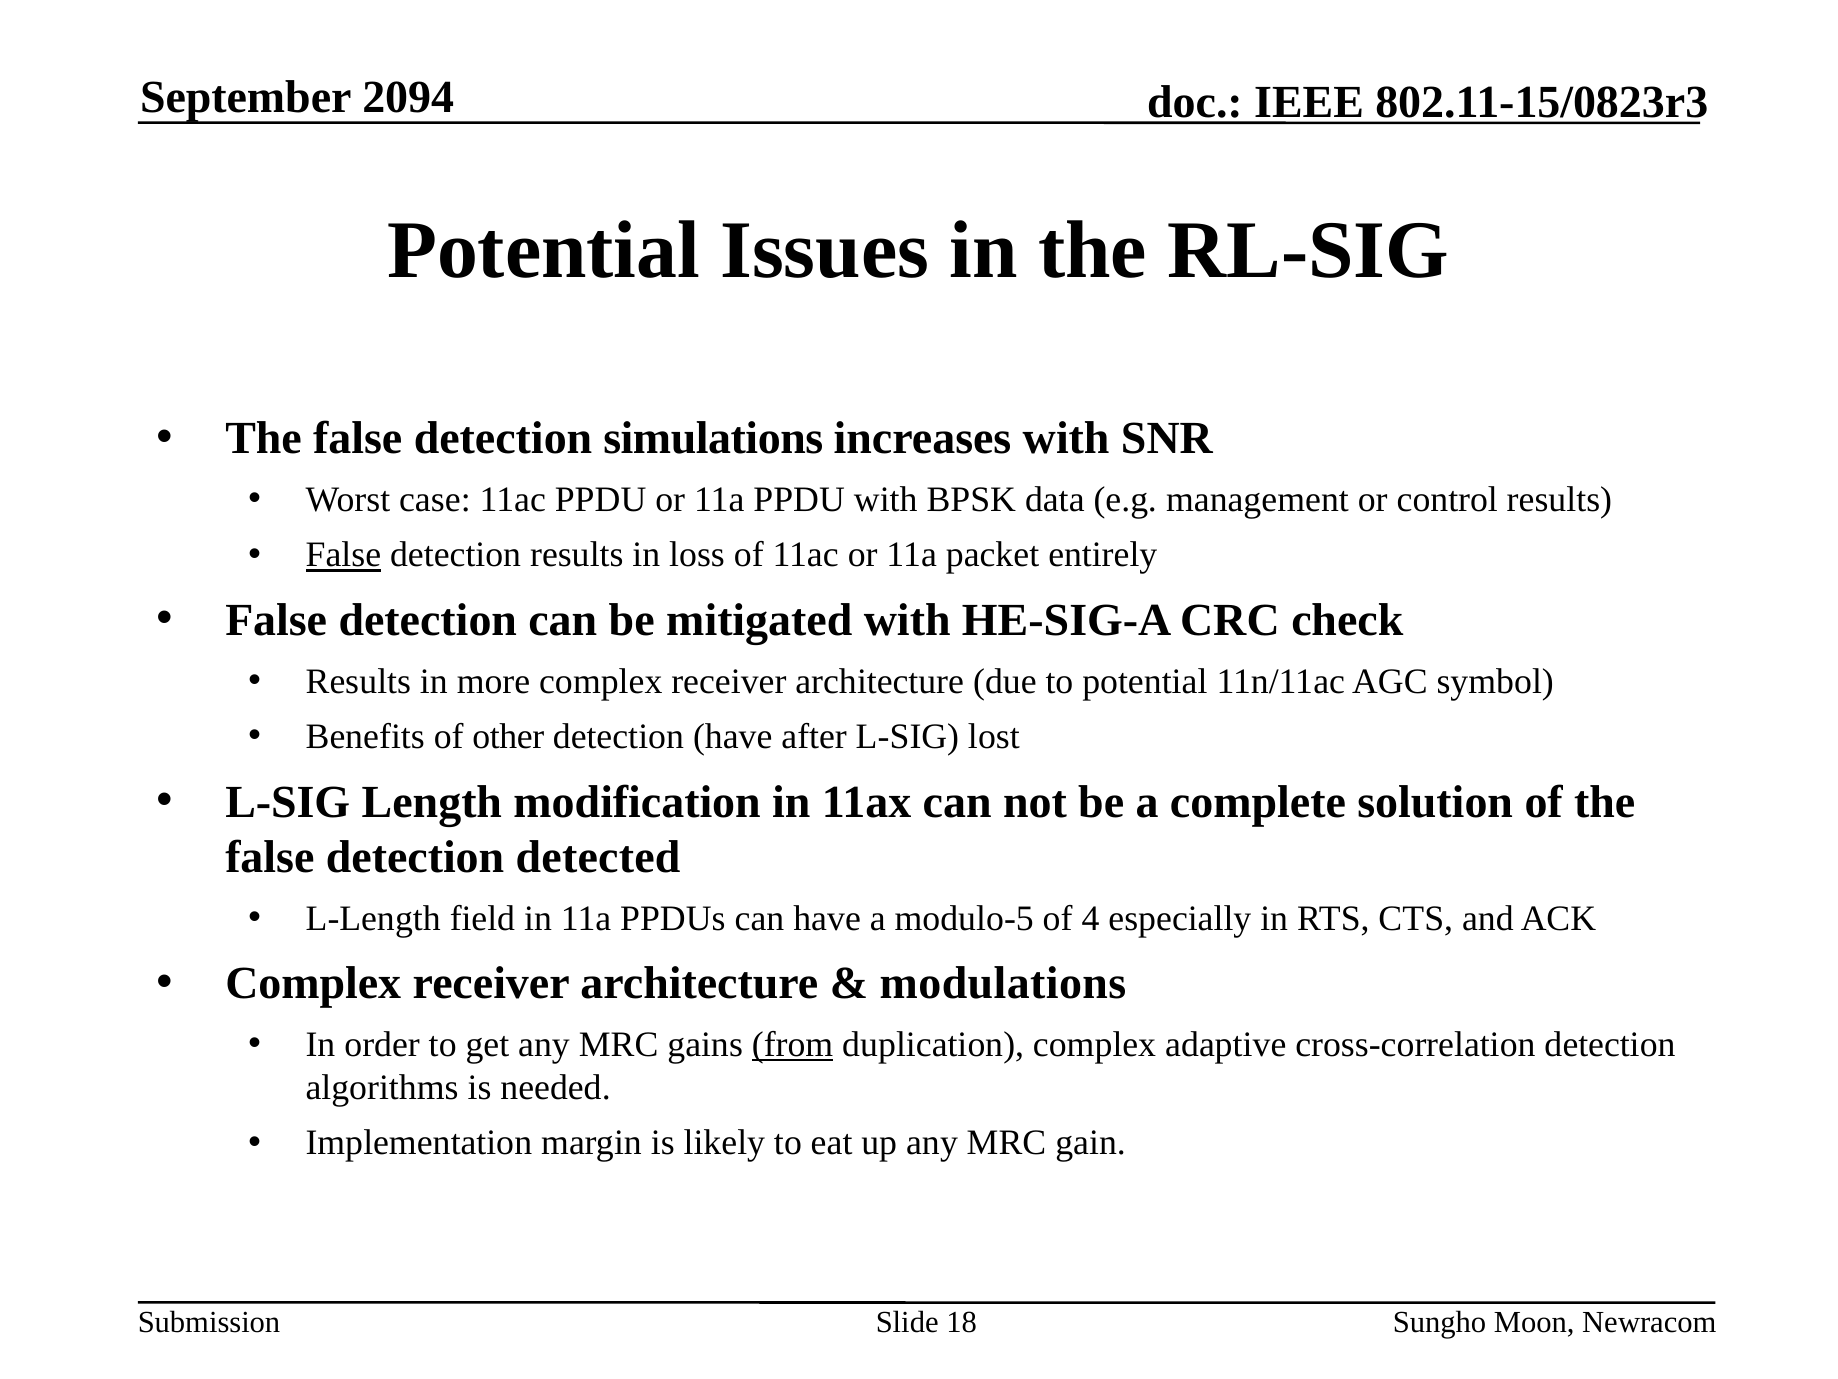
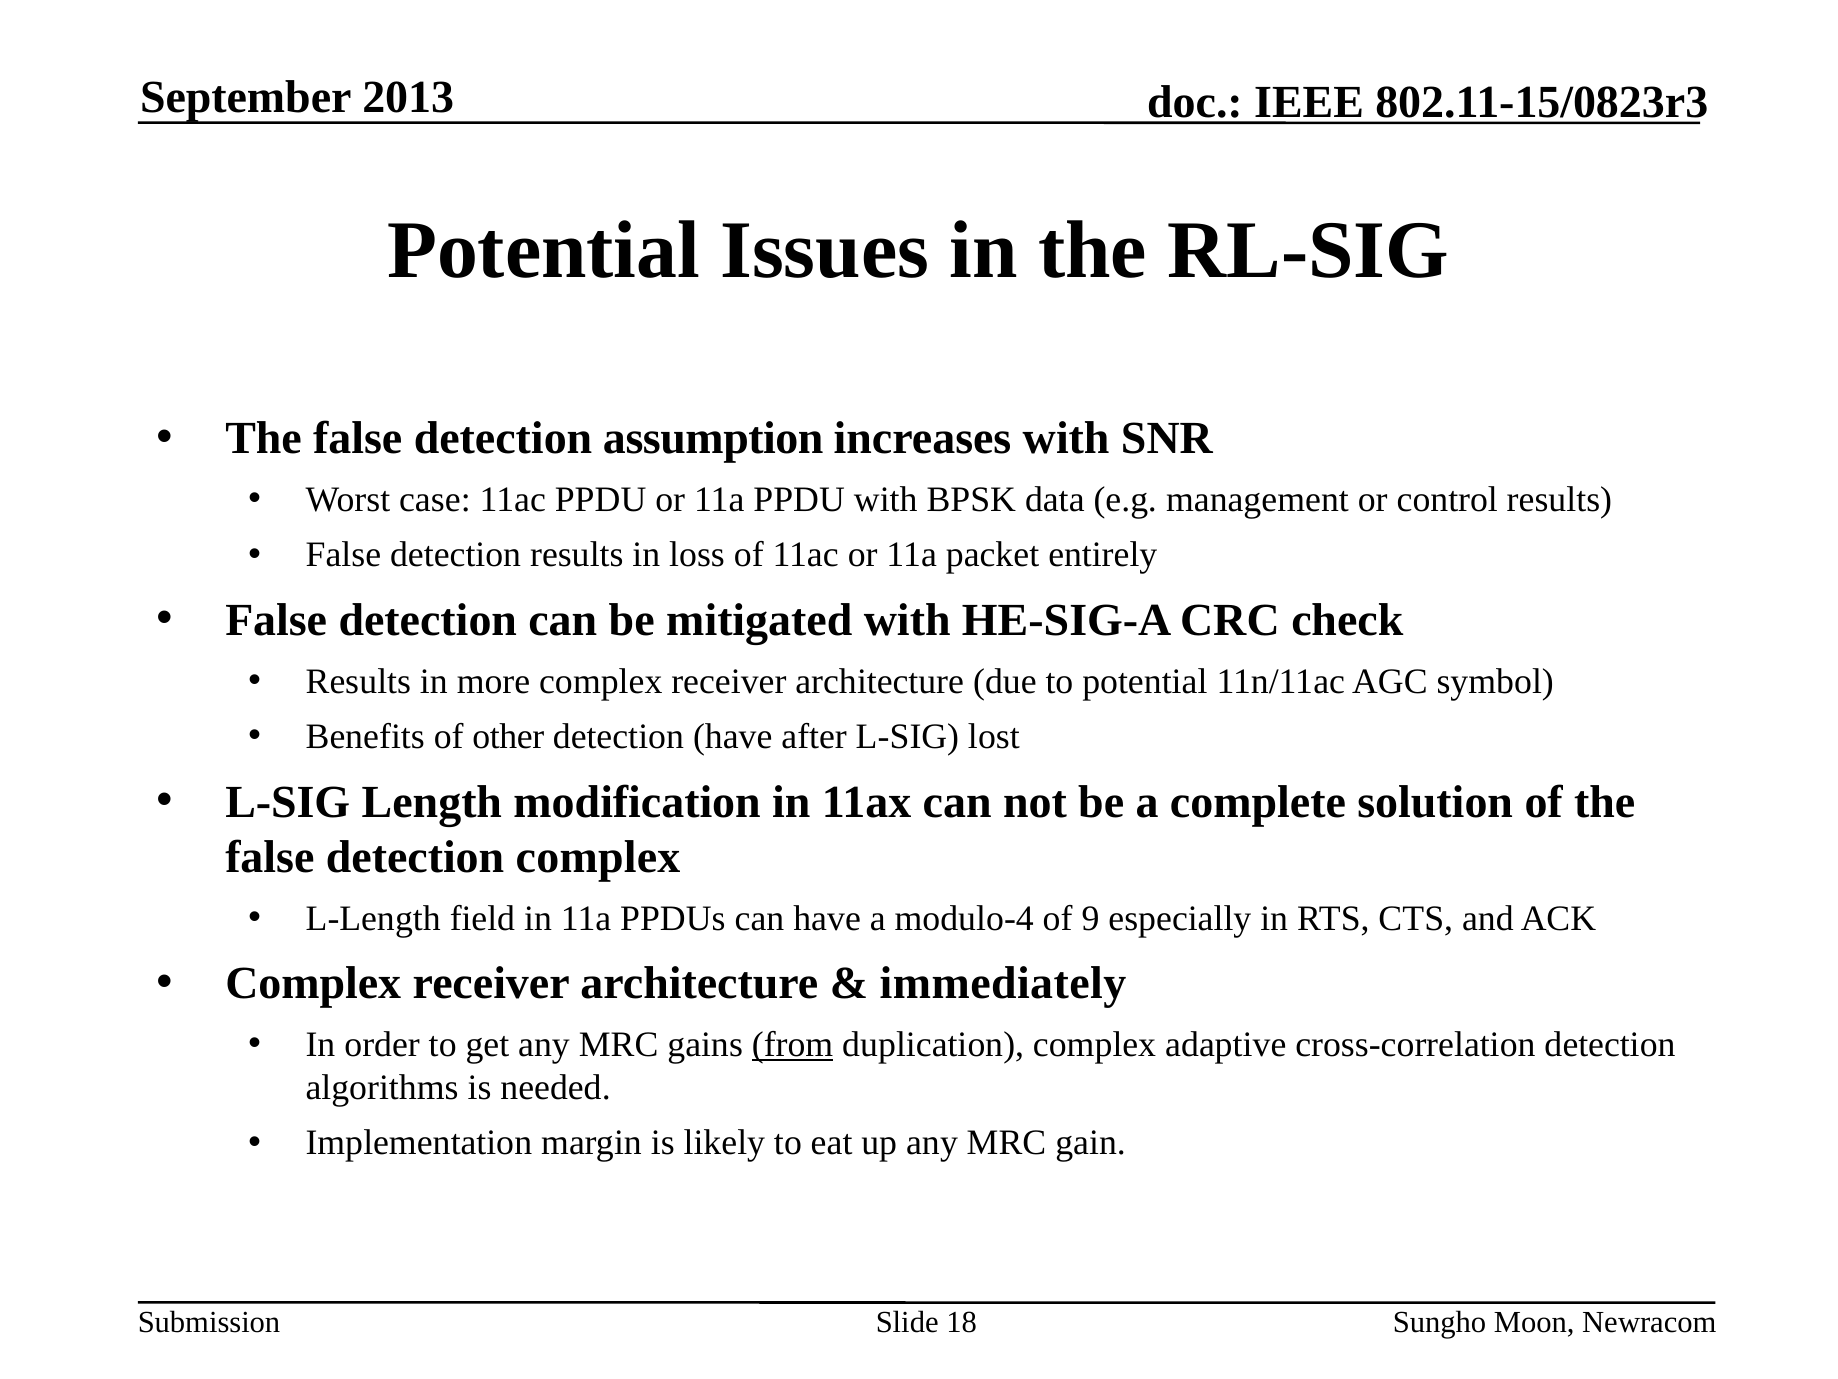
2094: 2094 -> 2013 (408, 97)
simulations: simulations -> assumption (713, 438)
False underline: present -> none (343, 555)
detection detected: detected -> complex (598, 857)
modulo-5: modulo-5 -> modulo-4 (964, 918)
4: 4 -> 9 (1090, 918)
modulations: modulations -> immediately (1003, 983)
